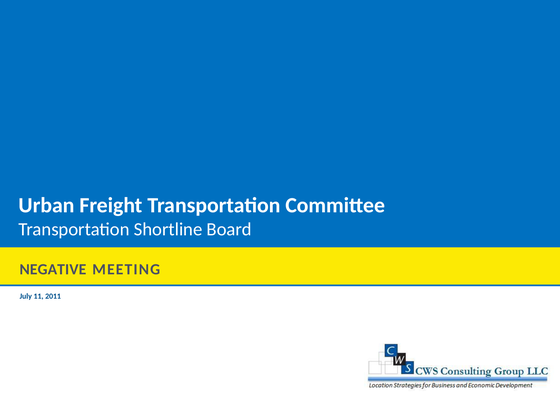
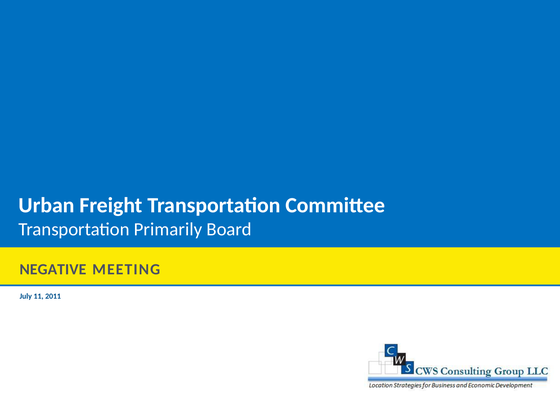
Shortline: Shortline -> Primarily (168, 229)
